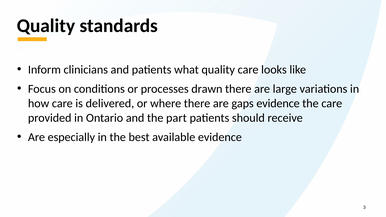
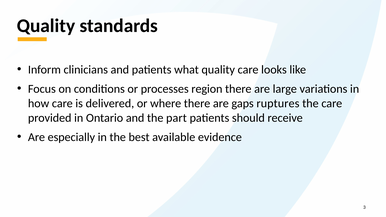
drawn: drawn -> region (207, 89)
gaps evidence: evidence -> ruptures (278, 103)
